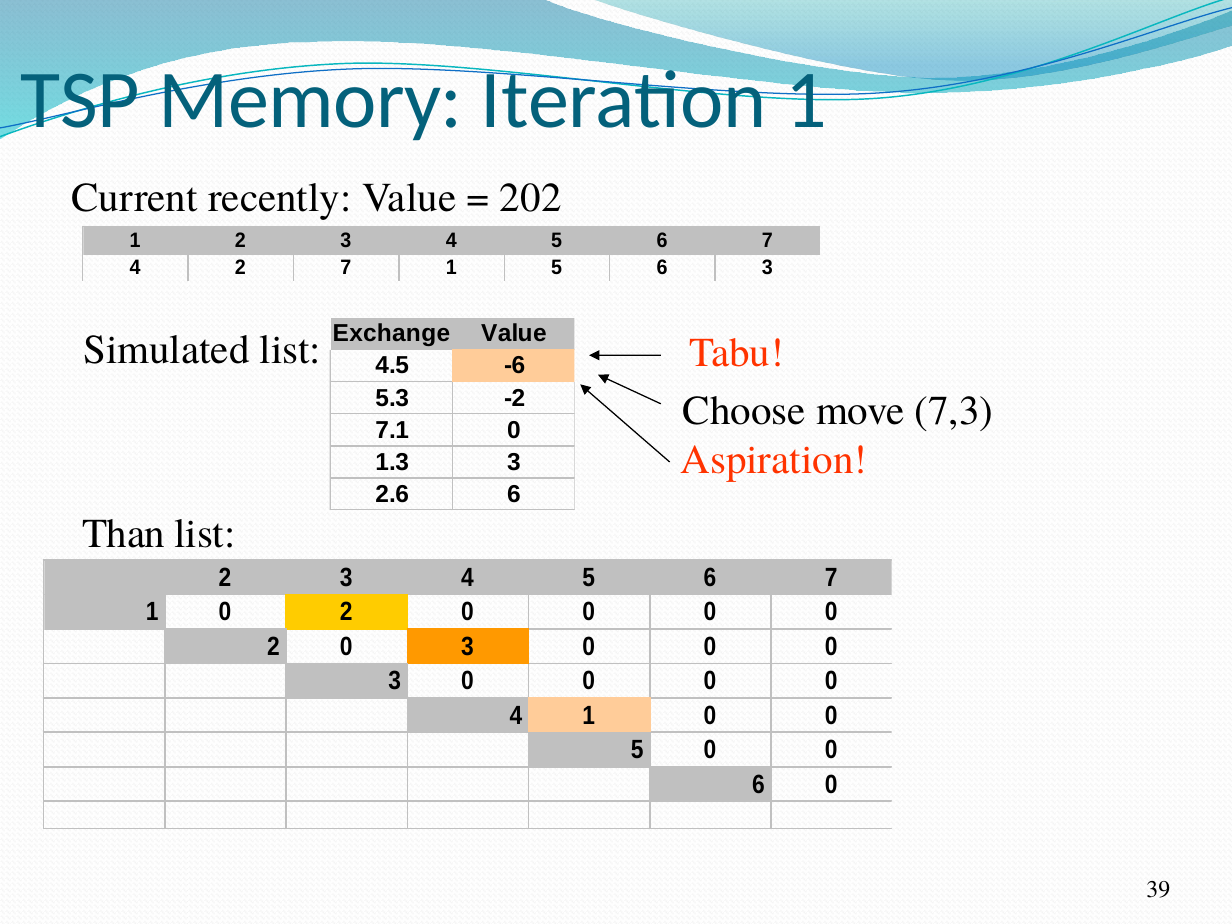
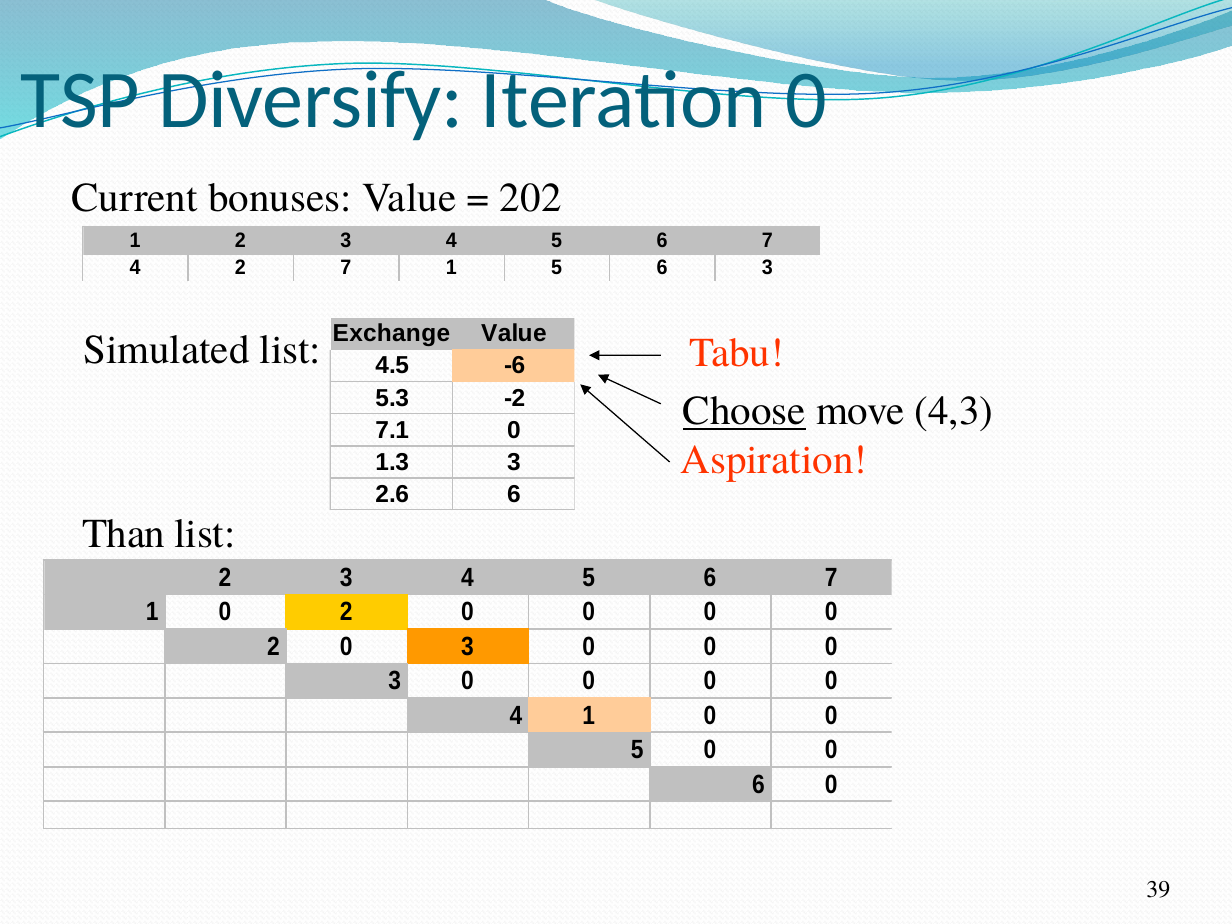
Memory: Memory -> Diversify (311, 100)
Iteration 1: 1 -> 0 (806, 100)
recently: recently -> bonuses (280, 198)
Choose underline: none -> present (744, 411)
7,3: 7,3 -> 4,3 (954, 411)
